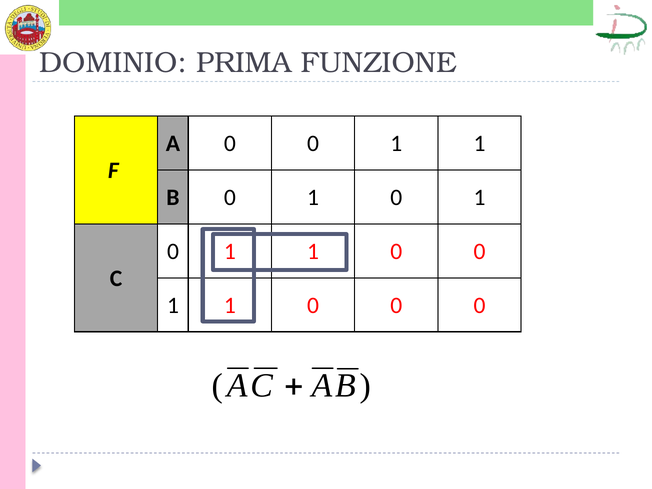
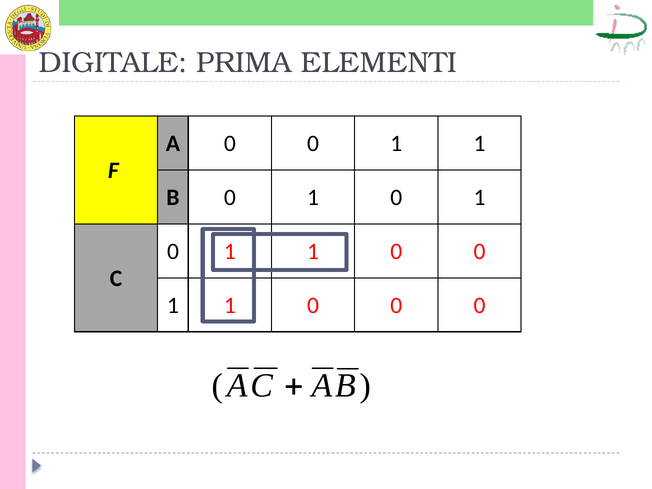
DOMINIO: DOMINIO -> DIGITALE (113, 63)
FUNZIONE: FUNZIONE -> ELEMENTI (379, 63)
